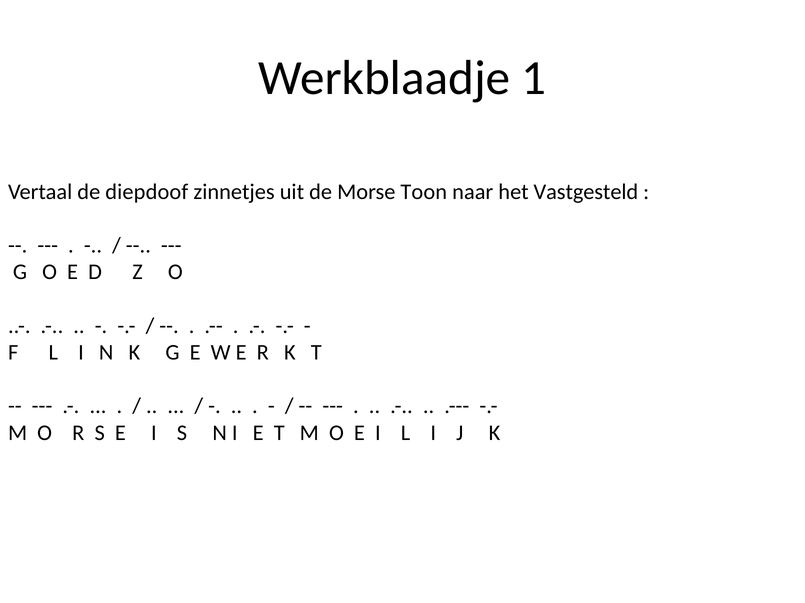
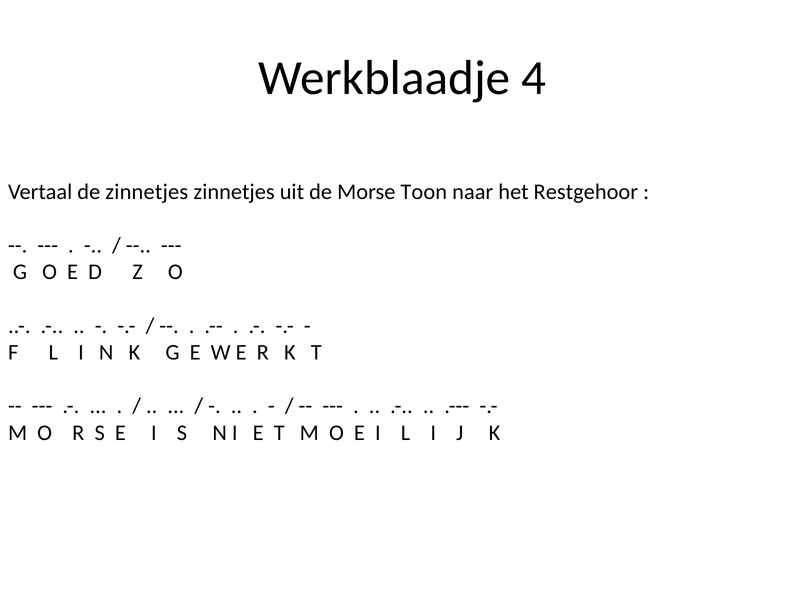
1: 1 -> 4 (534, 78)
de diepdoof: diepdoof -> zinnetjes (147, 192)
Vastgesteld: Vastgesteld -> Restgehoor (586, 192)
